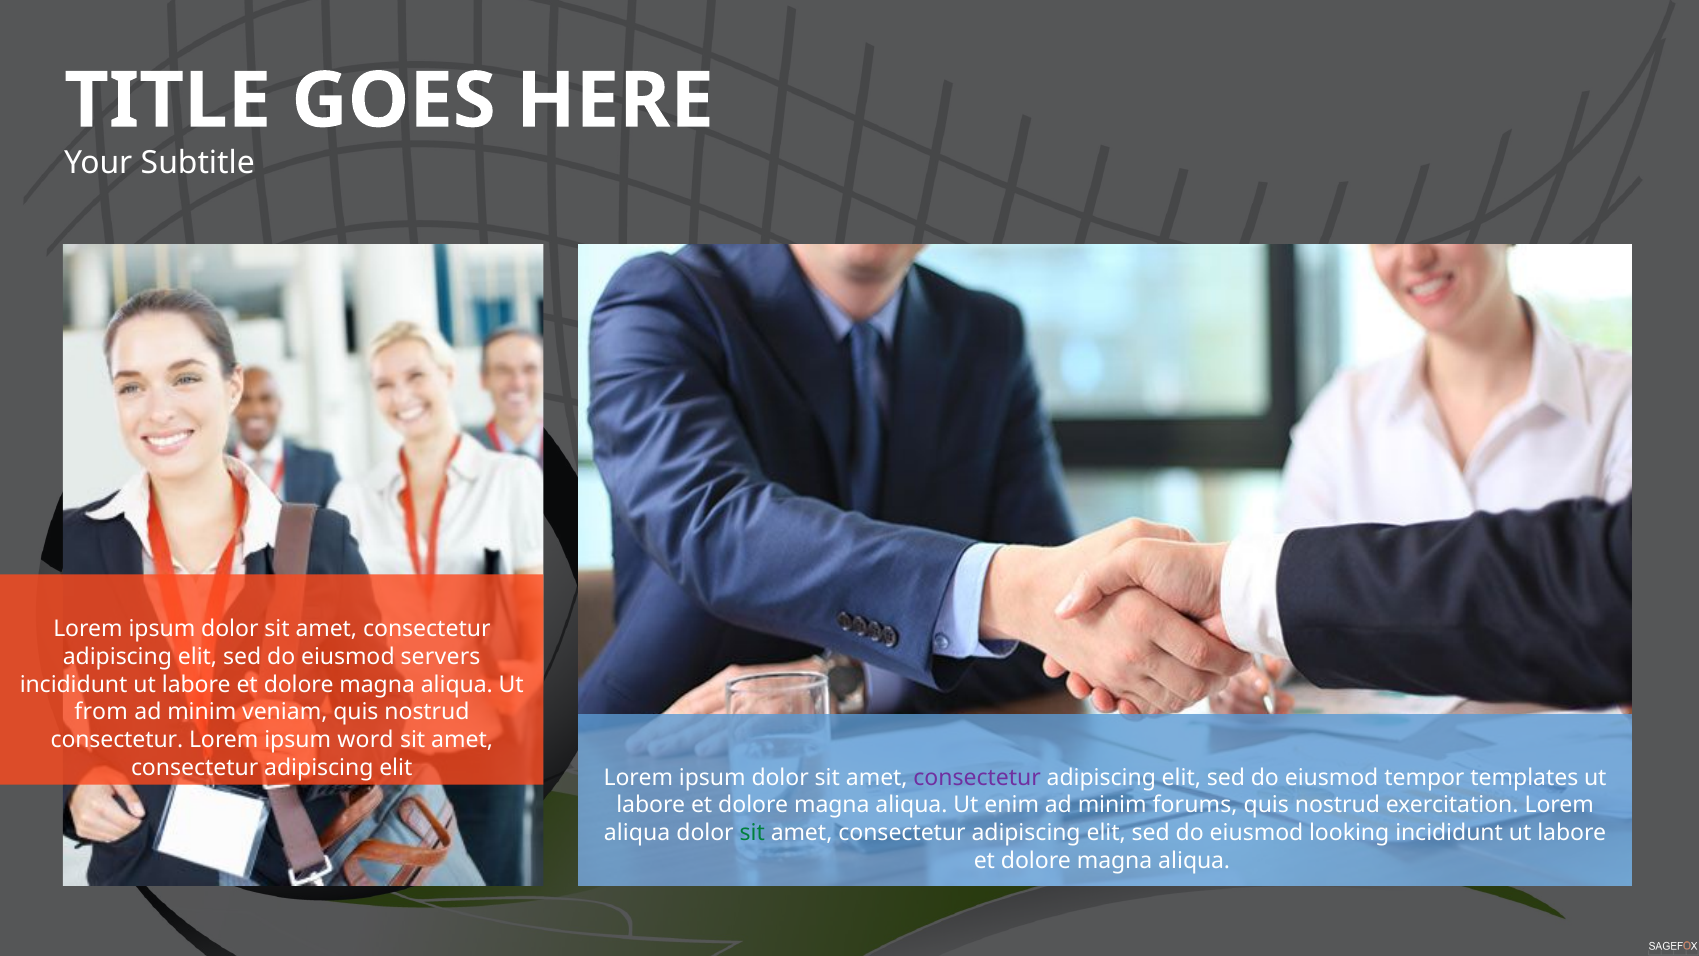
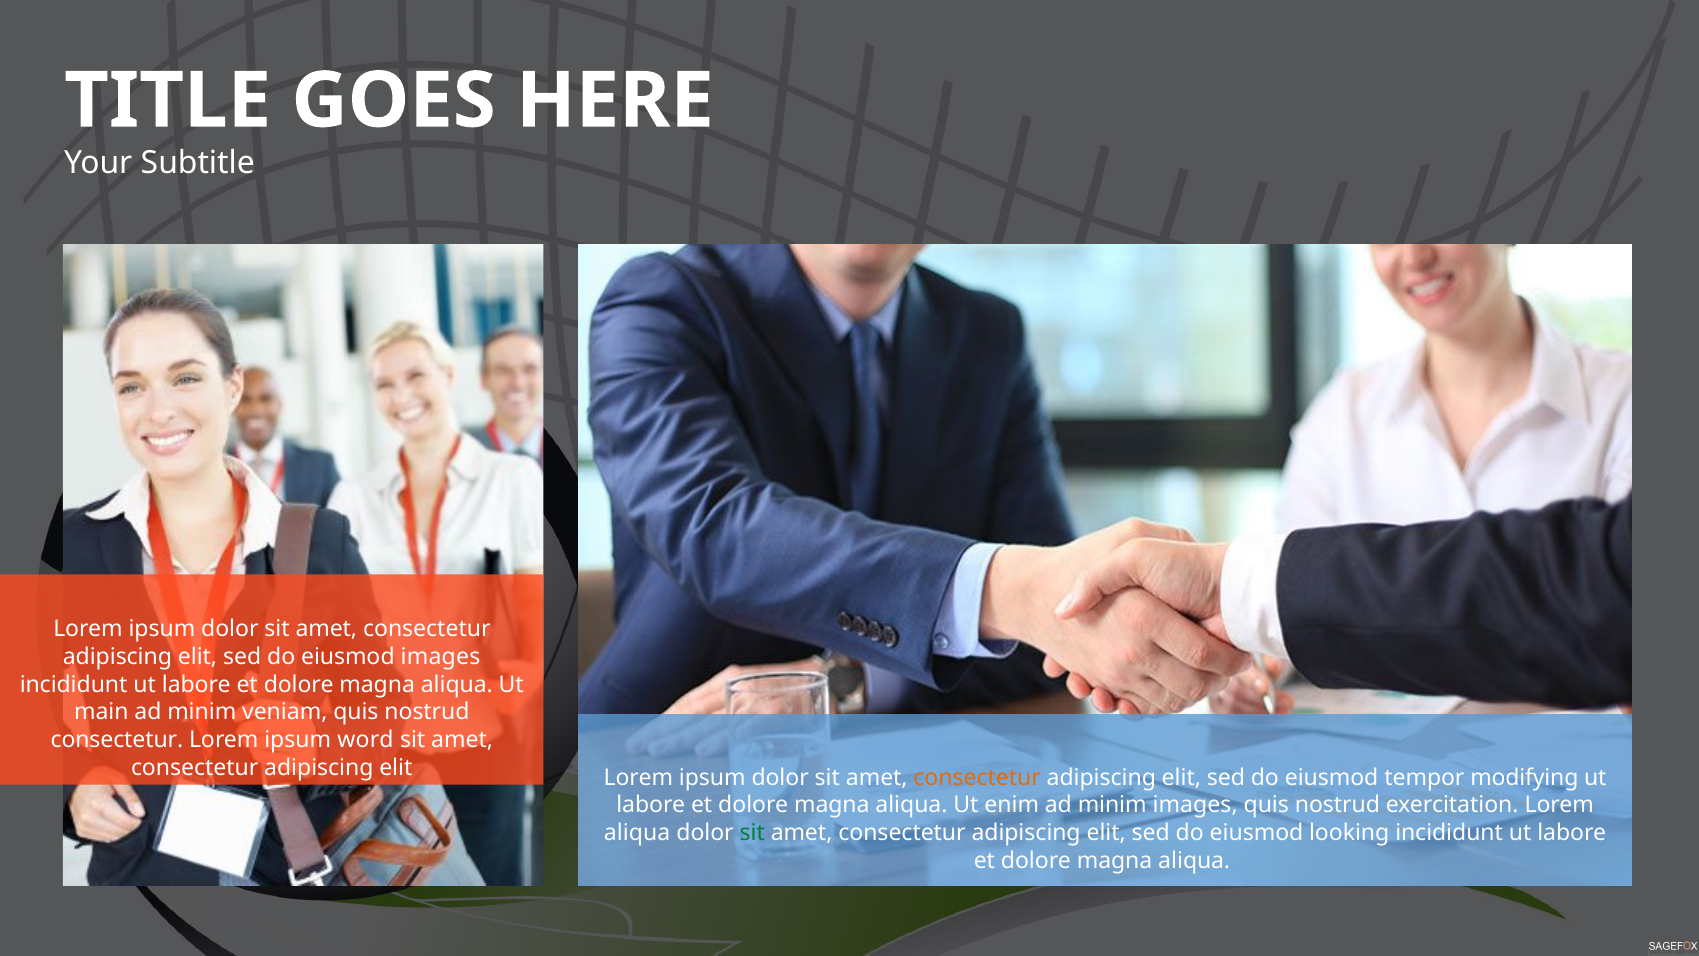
eiusmod servers: servers -> images (441, 657)
from: from -> main (101, 712)
consectetur colour: purple -> orange (977, 777)
templates: templates -> modifying (1524, 777)
minim forums: forums -> images (1195, 805)
